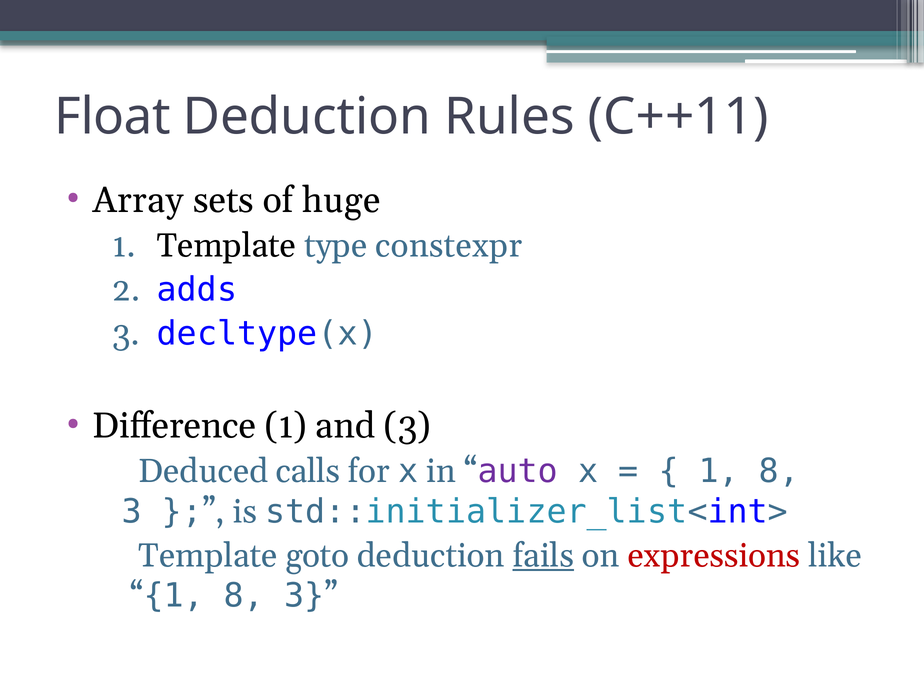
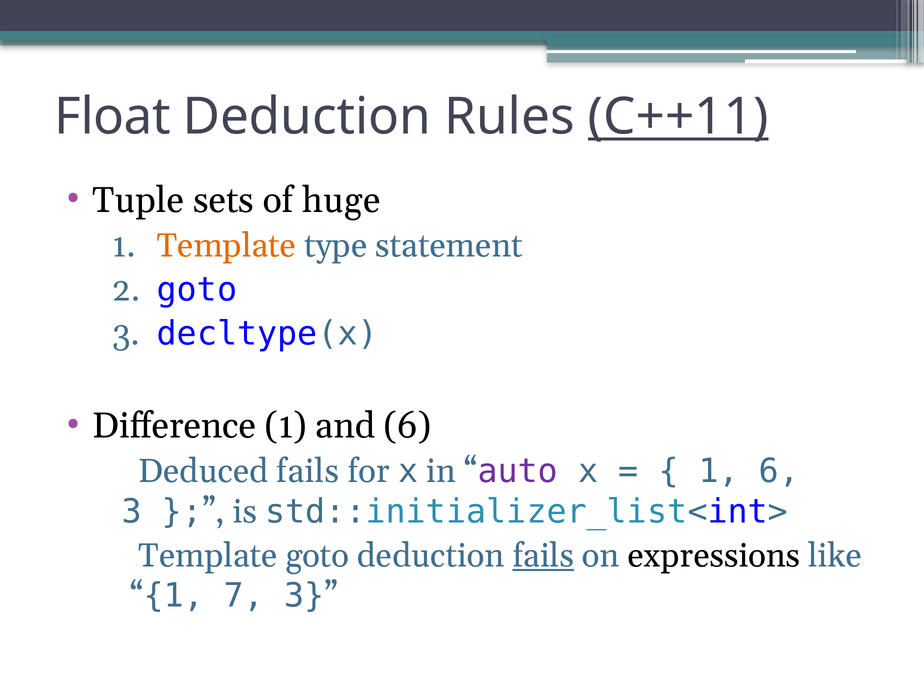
C++11 underline: none -> present (678, 117)
Array: Array -> Tuple (138, 200)
Template colour: black -> orange (226, 246)
constexpr: constexpr -> statement (449, 246)
2 adds: adds -> goto (197, 290)
and 3: 3 -> 6 (408, 426)
Deduced calls: calls -> fails (308, 471)
8: 8 -> 6 (779, 471)
expressions colour: red -> black (714, 556)
8: 8 -> 7 (244, 596)
